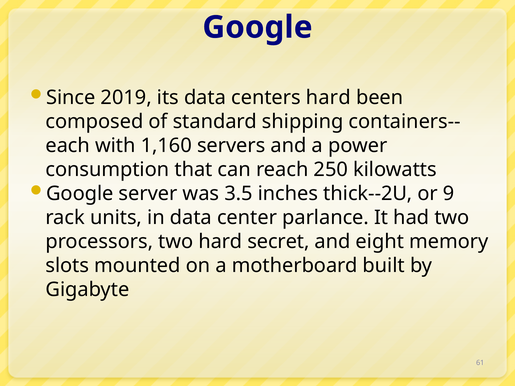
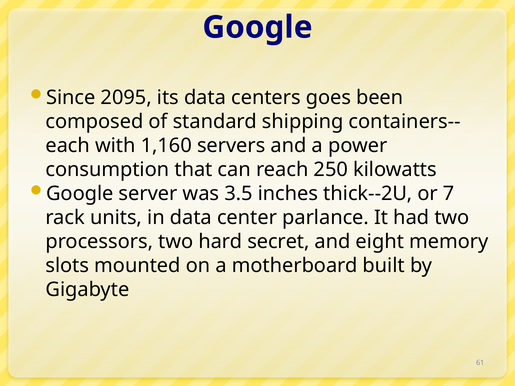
2019: 2019 -> 2095 (126, 98)
centers hard: hard -> goes (328, 98)
9: 9 -> 7 (449, 194)
